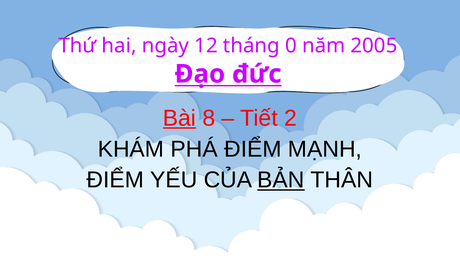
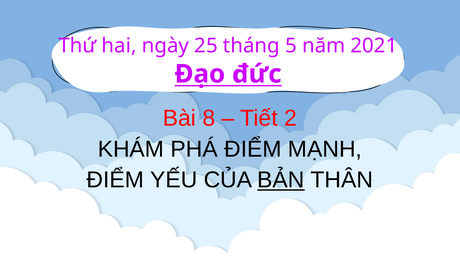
12: 12 -> 25 (206, 46)
0: 0 -> 5 (291, 46)
2005: 2005 -> 2021 (374, 46)
Bài underline: present -> none (179, 118)
